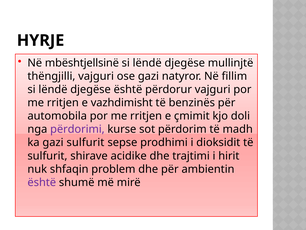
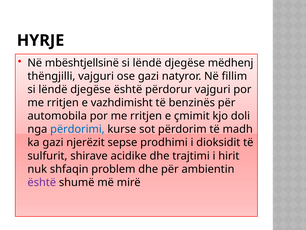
mullinjtë: mullinjtë -> mëdhenj (231, 63)
përdorimi colour: purple -> blue (77, 129)
gazi sulfurit: sulfurit -> njerëzit (86, 142)
